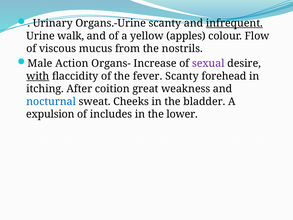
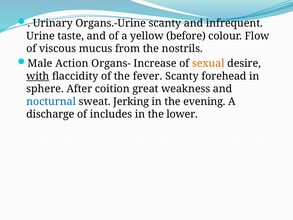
infrequent underline: present -> none (234, 23)
walk: walk -> taste (71, 36)
apples: apples -> before (186, 36)
sexual colour: purple -> orange (208, 63)
itching: itching -> sphere (45, 89)
Cheeks: Cheeks -> Jerking (131, 101)
bladder: bladder -> evening (204, 101)
expulsion: expulsion -> discharge (50, 114)
